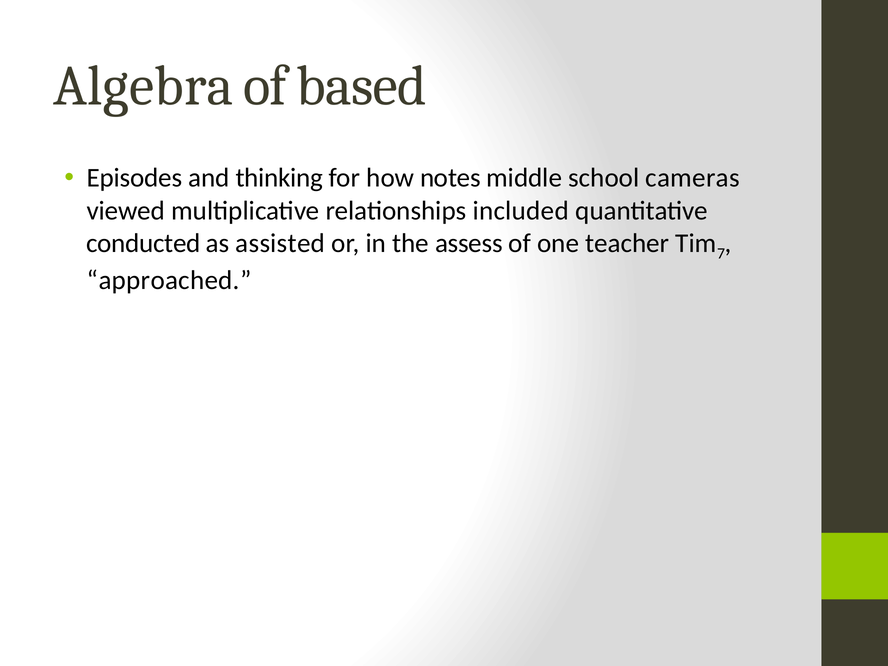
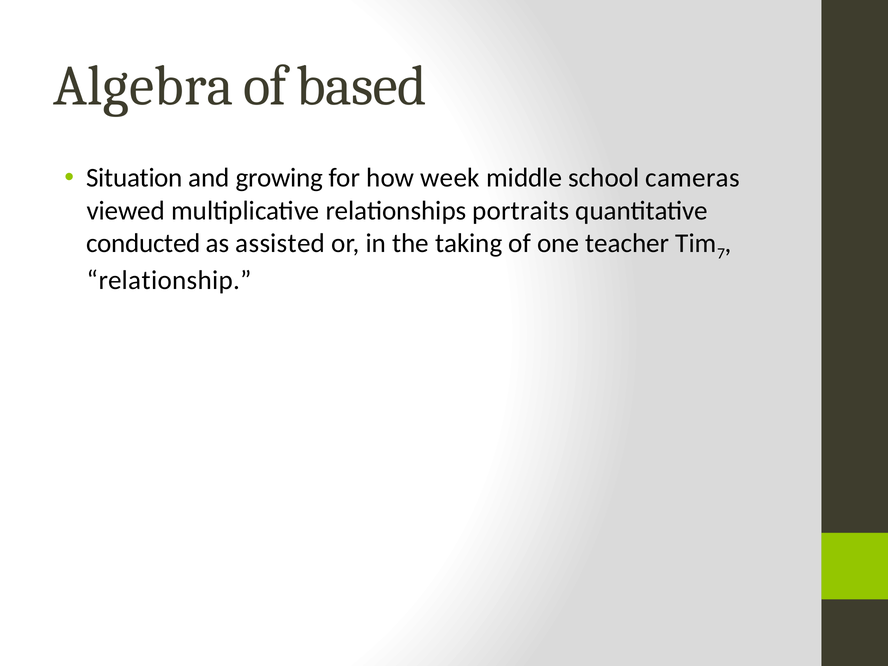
Episodes: Episodes -> Situation (134, 178)
thinking: thinking -> growing (279, 178)
notes: notes -> week (450, 178)
included: included -> portraits (521, 211)
assess: assess -> taking (469, 243)
approached: approached -> relationship (169, 280)
